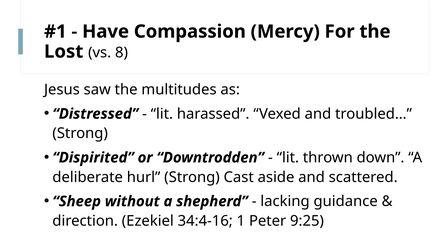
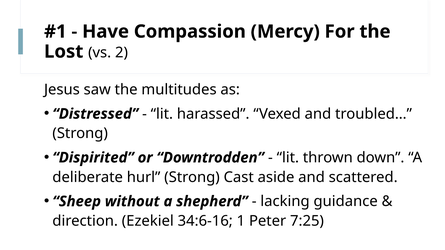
8: 8 -> 2 (121, 53)
34:4-16: 34:4-16 -> 34:6-16 (205, 221)
9:25: 9:25 -> 7:25 (307, 221)
